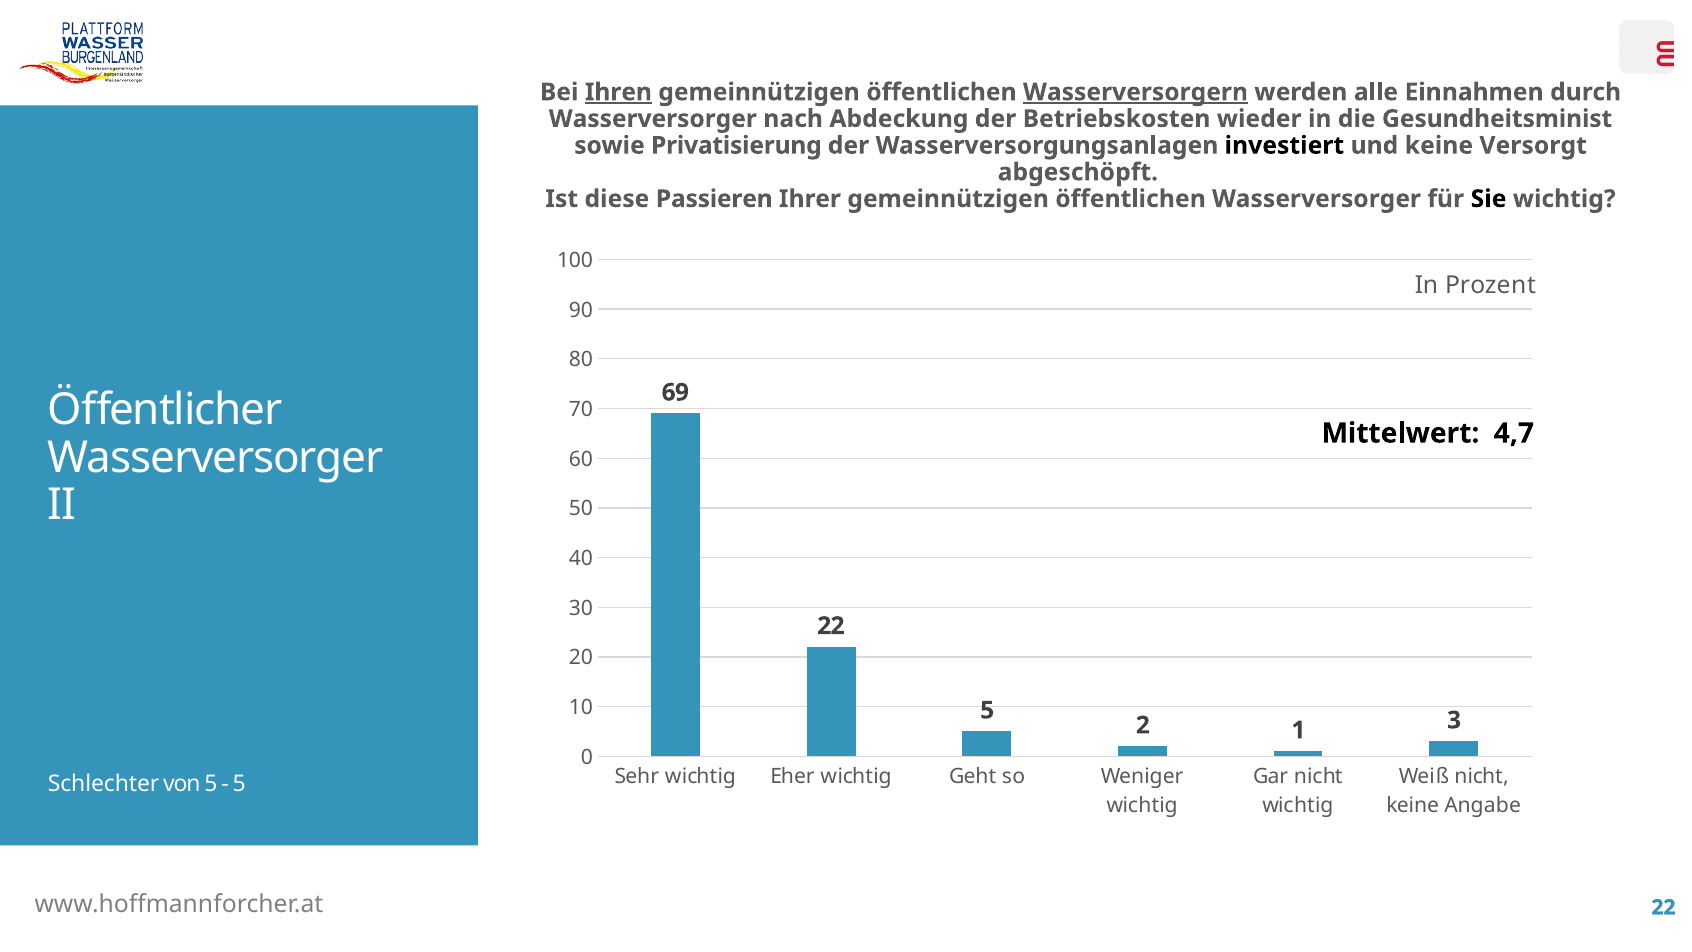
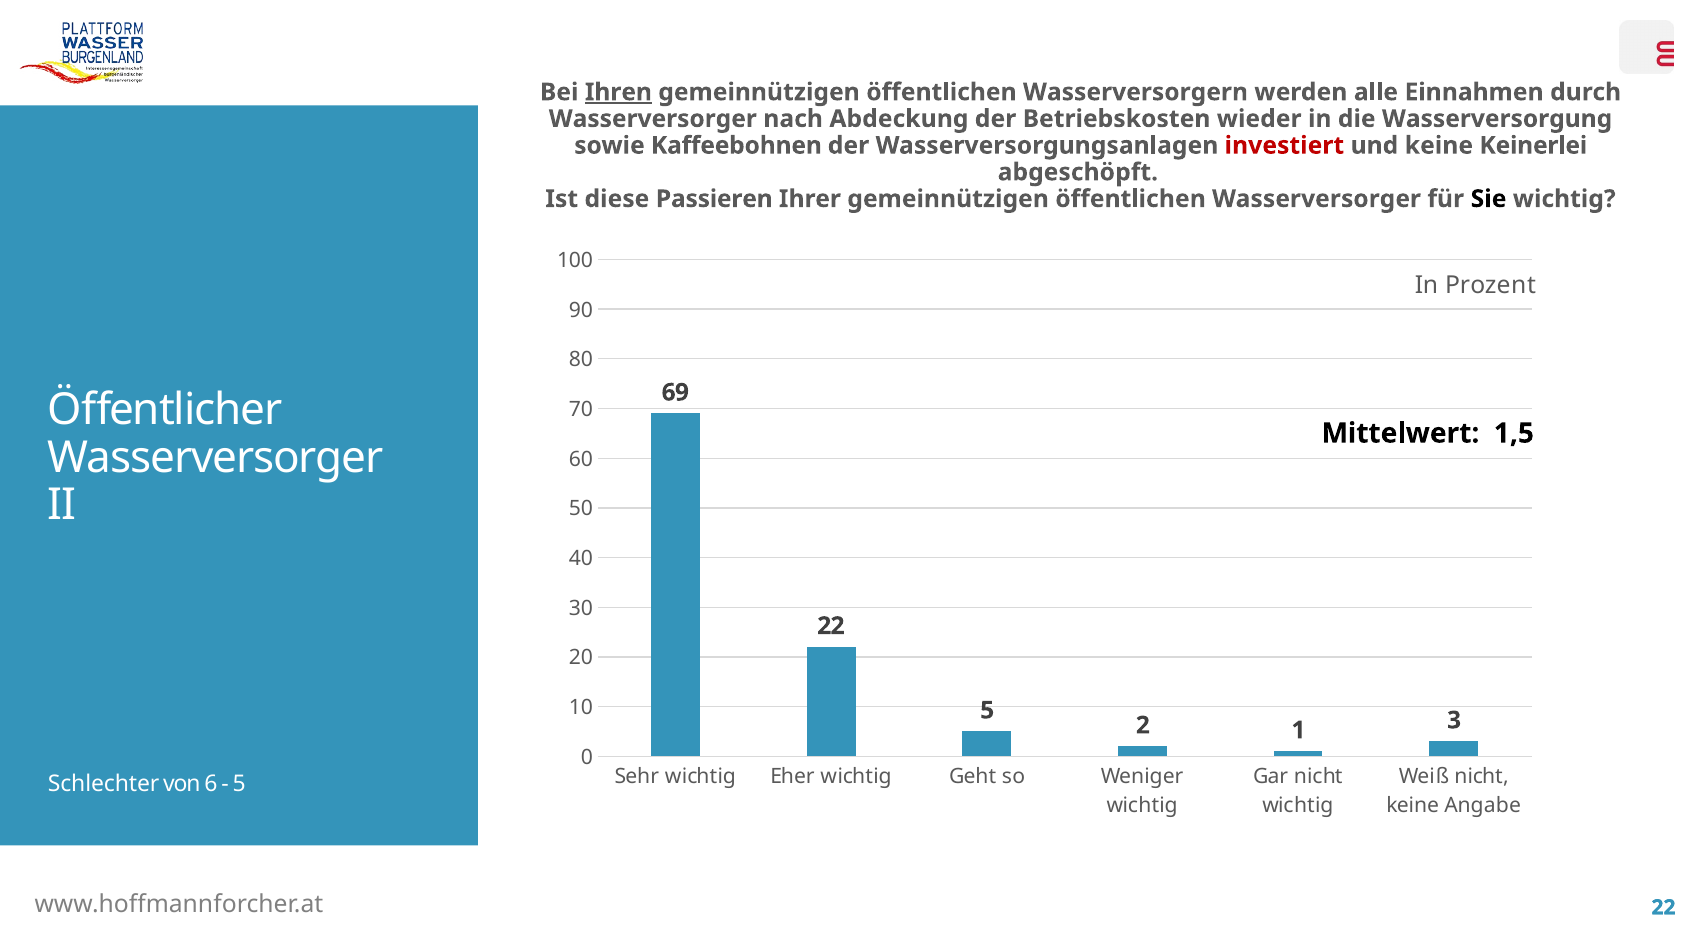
Wasserversorgern underline: present -> none (1135, 92)
Gesundheitsminist: Gesundheitsminist -> Wasserversorgung (1497, 119)
Privatisierung: Privatisierung -> Kaffeebohnen (736, 145)
investiert colour: black -> red (1284, 145)
Versorgt: Versorgt -> Keinerlei (1533, 145)
4,7: 4,7 -> 1,5 (1514, 433)
von 5: 5 -> 6 (211, 784)
